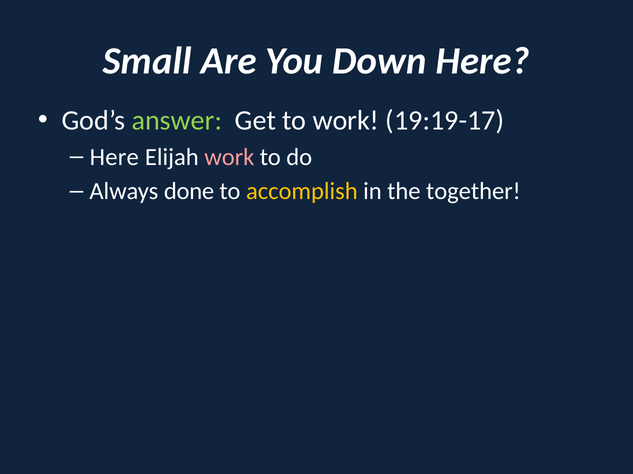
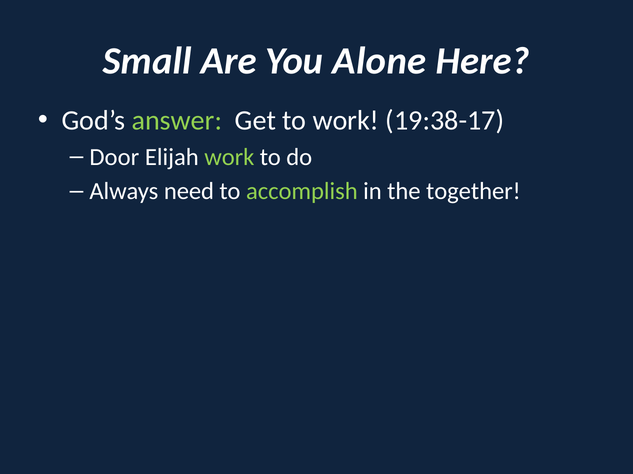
Down: Down -> Alone (379, 61)
19:19-17: 19:19-17 -> 19:38-17 (445, 121)
Here: Here -> Door (114, 157)
work colour: pink -> light green (229, 157)
done: done -> need (189, 192)
accomplish colour: yellow -> light green (302, 192)
